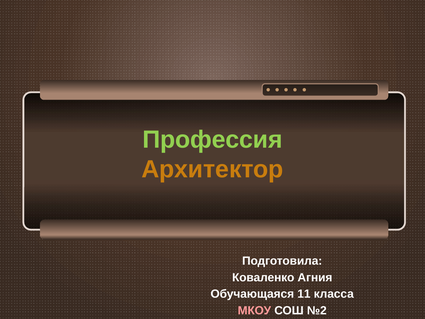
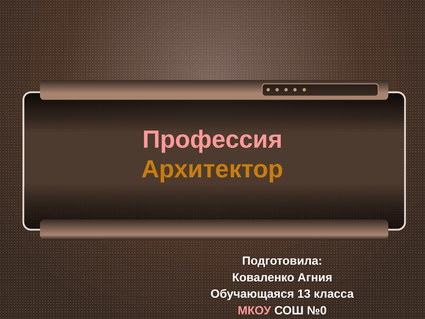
Профессия colour: light green -> pink (212, 140)
11: 11 -> 13 (304, 294)
№2: №2 -> №0 (317, 310)
